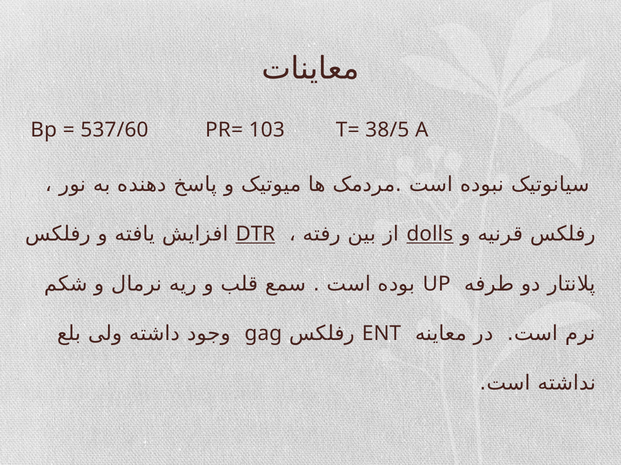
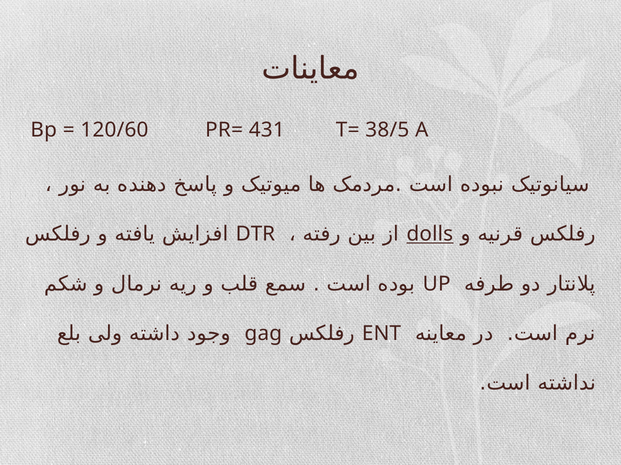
537/60: 537/60 -> 120/60 (114, 130)
103: 103 -> 431 (267, 130)
DTR underline: present -> none (255, 235)
